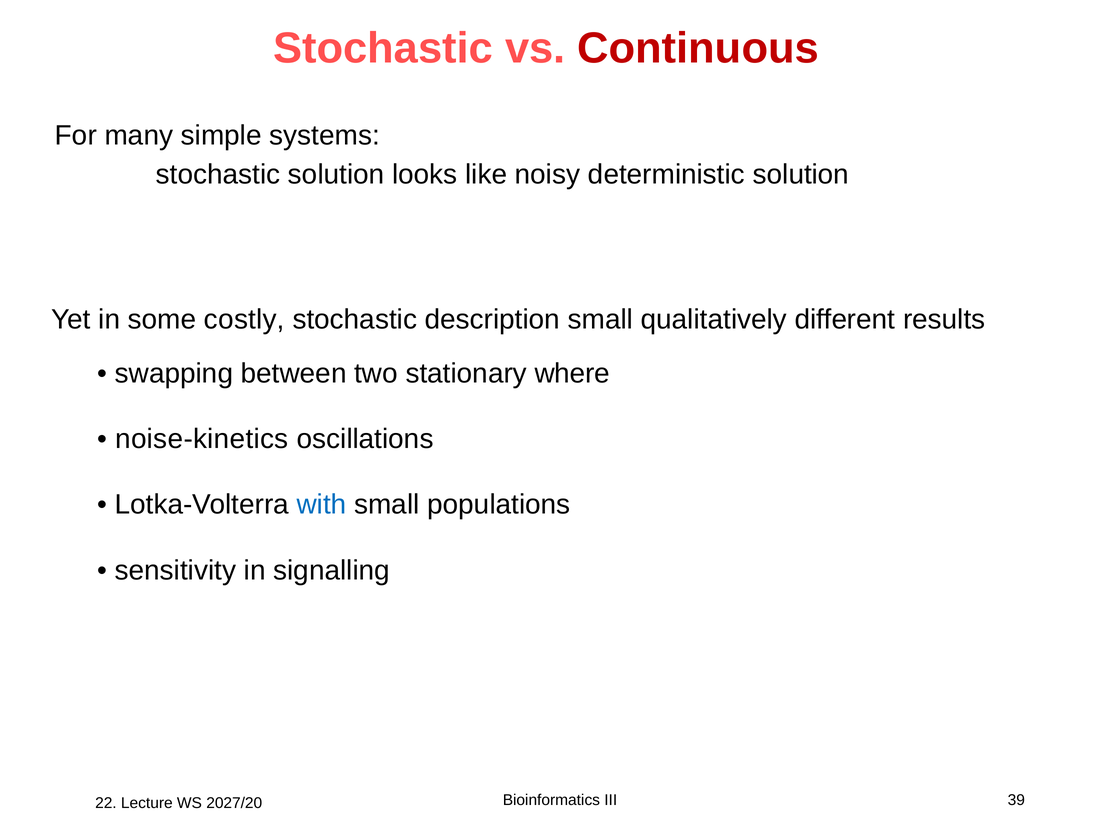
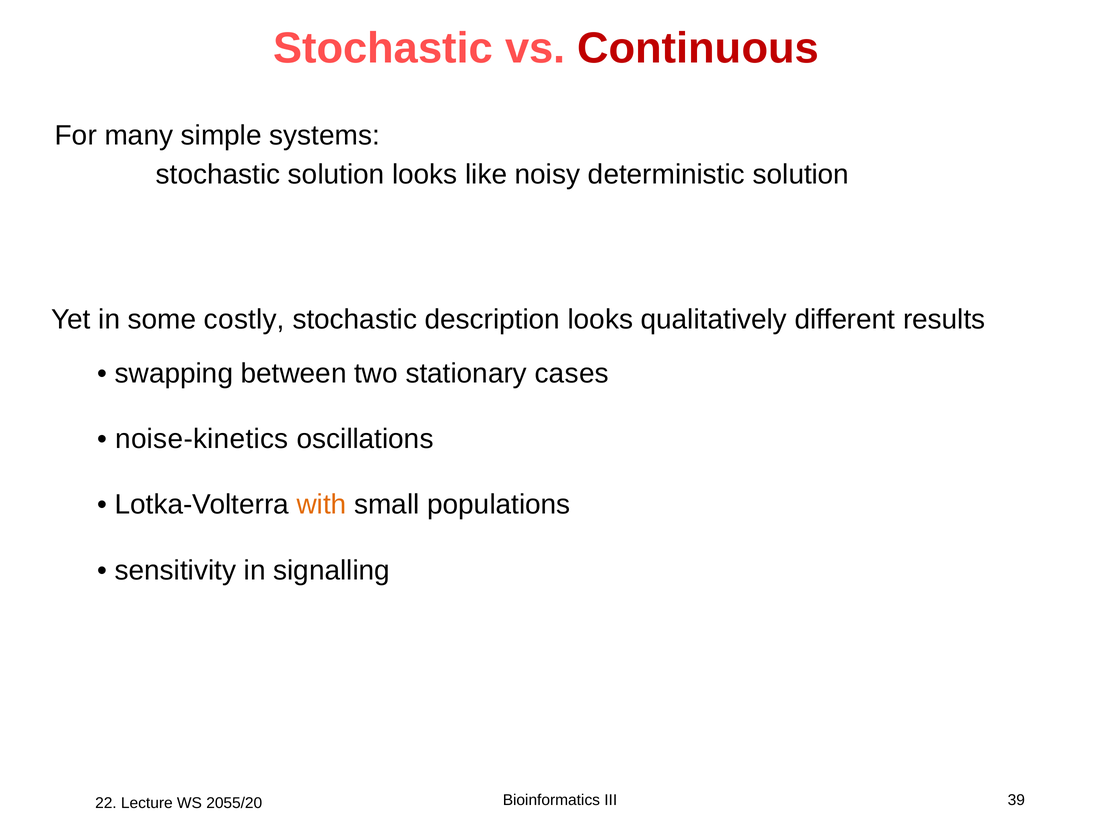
description small: small -> looks (600, 319)
where: where -> cases (572, 373)
with colour: blue -> orange (322, 505)
2027/20: 2027/20 -> 2055/20 (234, 803)
